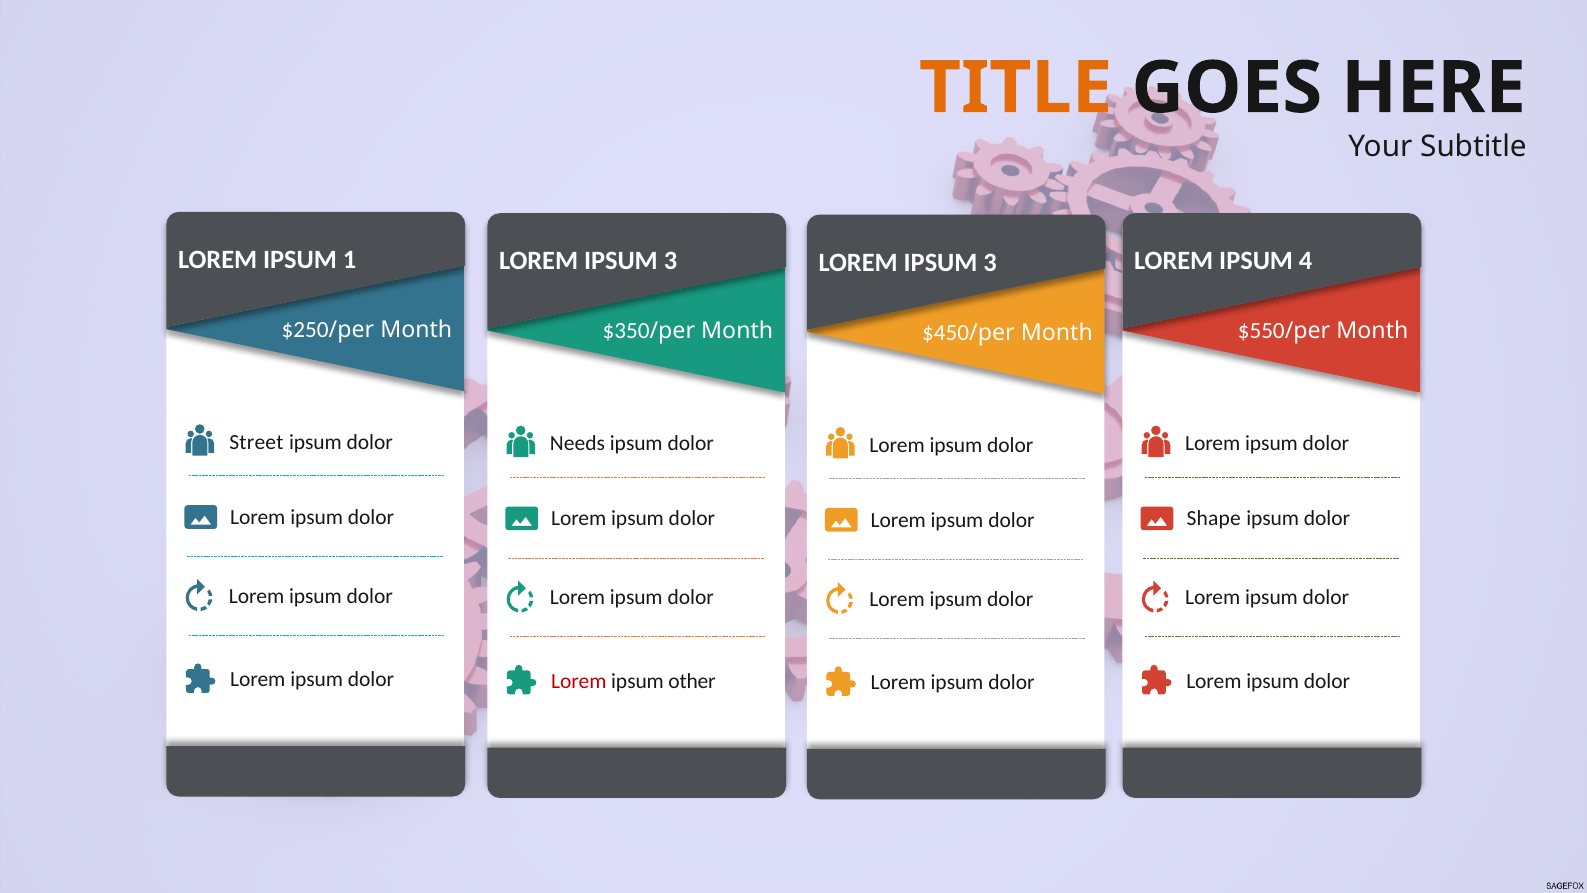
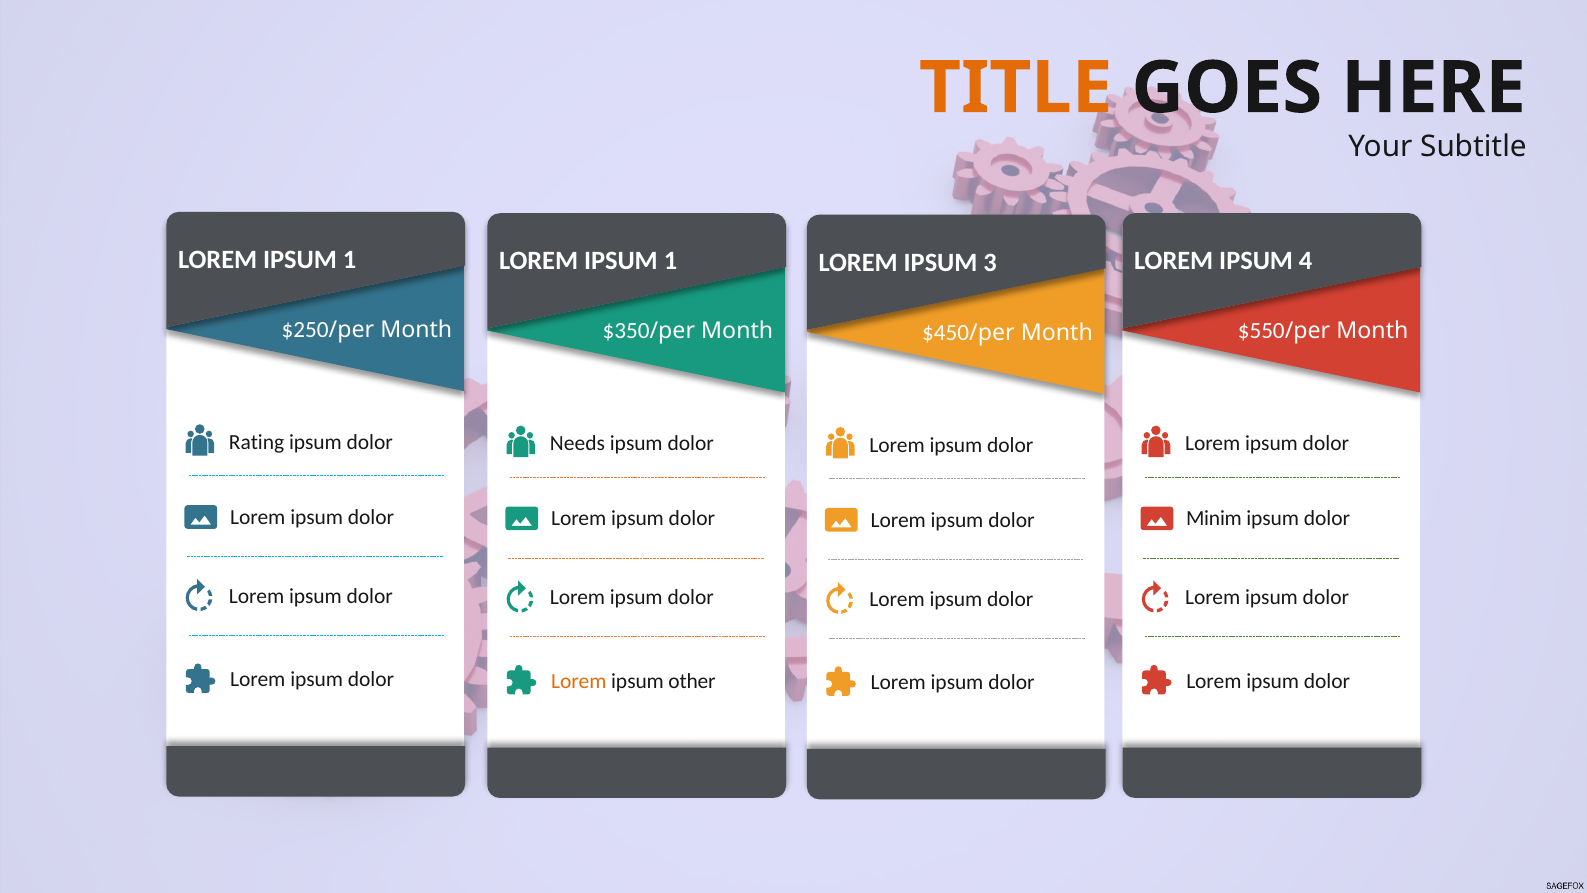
3: 3 -> 1 (670, 261)
Street: Street -> Rating (257, 442)
Shape: Shape -> Minim (1214, 519)
Lorem colour: red -> orange (579, 681)
